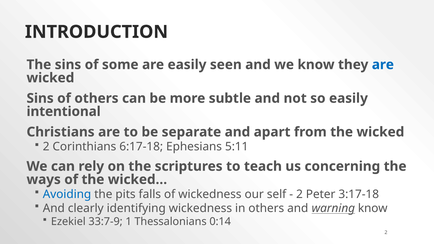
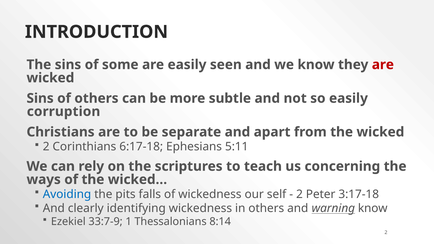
are colour: blue -> red (383, 65)
intentional: intentional -> corruption (64, 112)
0:14: 0:14 -> 8:14 (220, 222)
